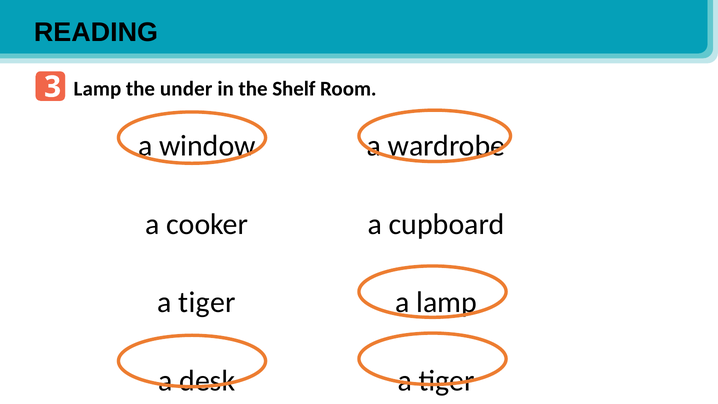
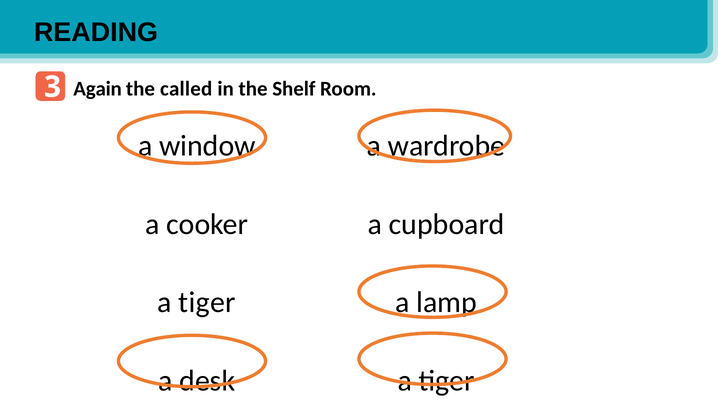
Lamp: Lamp -> Again (98, 89)
under: under -> called (186, 89)
